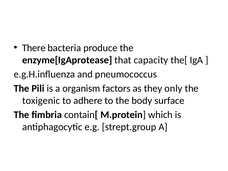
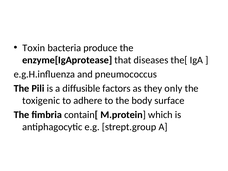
There: There -> Toxin (34, 48)
capacity: capacity -> diseases (151, 60)
organism: organism -> diffusible (81, 88)
